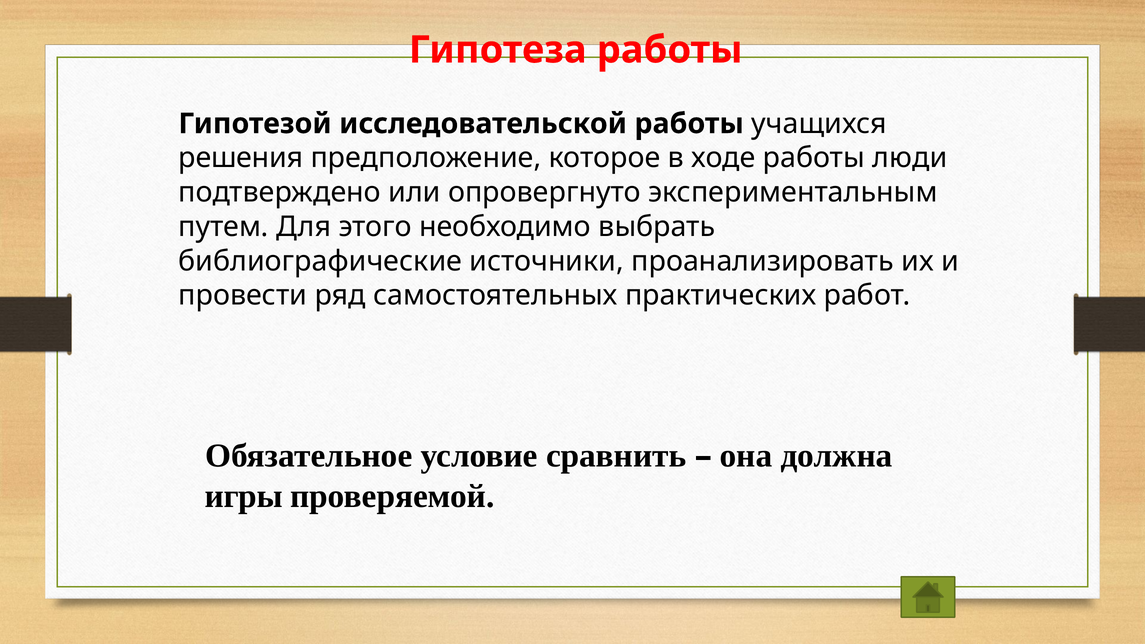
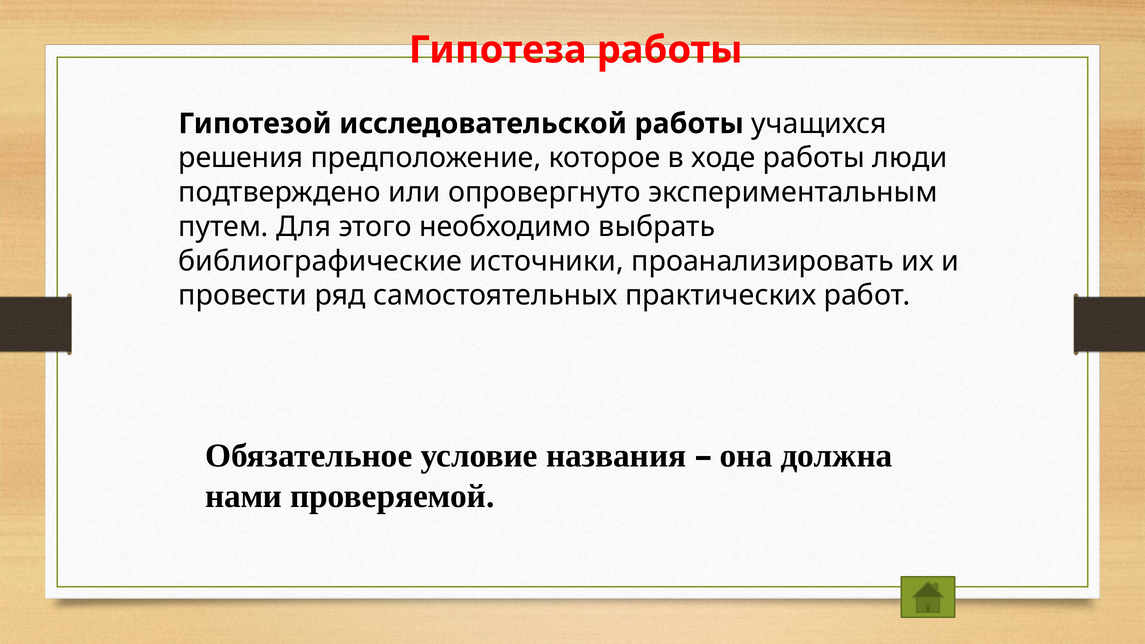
сравнить: сравнить -> названия (616, 456)
игры: игры -> нами (244, 496)
